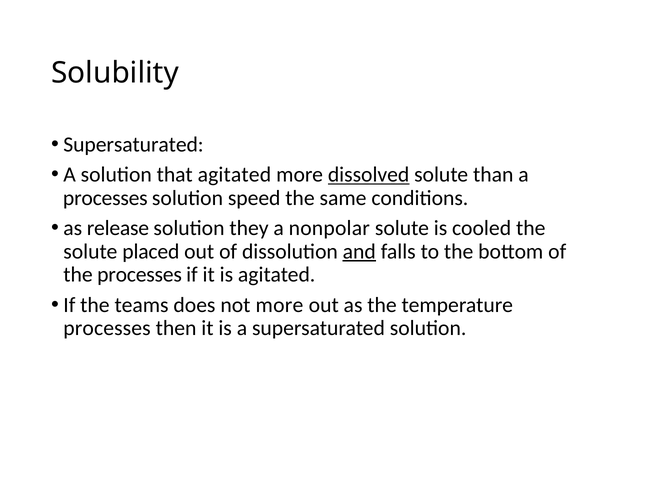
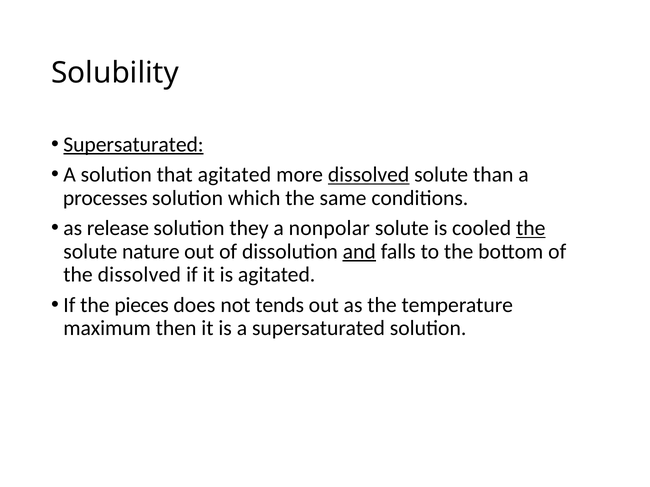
Supersaturated underline: none -> present (133, 145)
speed: speed -> which (254, 198)
the underline: none -> present (531, 228)
placed: placed -> nature (151, 252)
the processes: processes -> dissolved (139, 275)
teams: teams -> pieces (142, 305)
not more: more -> tends (280, 305)
processes: processes -> maximum (107, 329)
